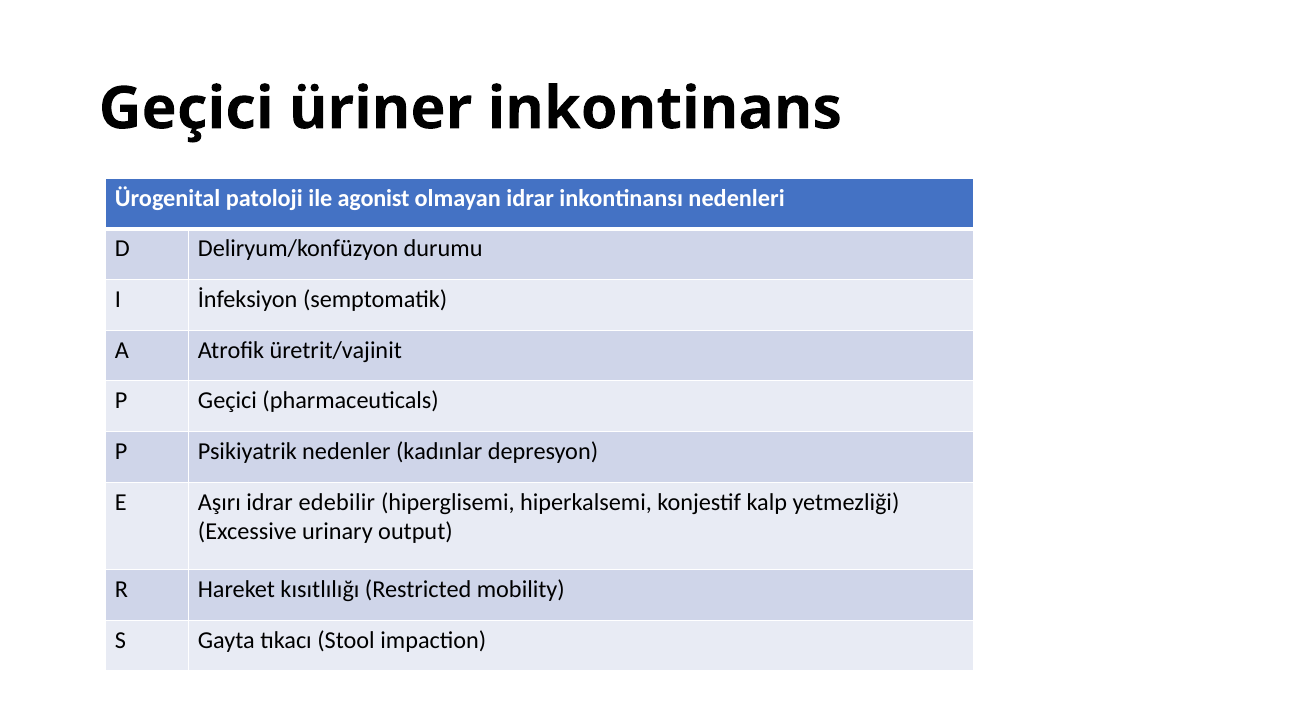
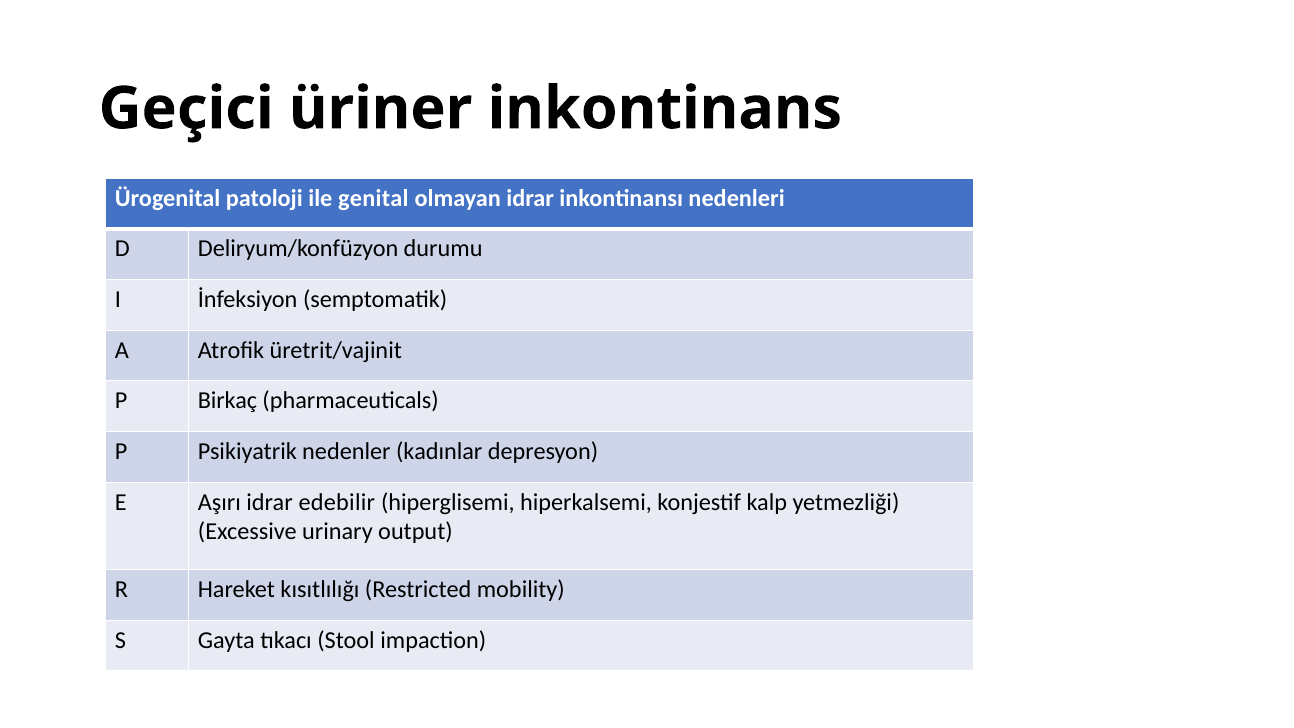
agonist: agonist -> genital (373, 198)
P Geçici: Geçici -> Birkaç (228, 401)
